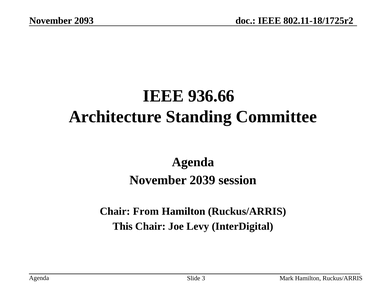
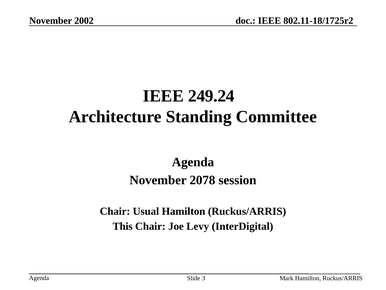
2093: 2093 -> 2002 (84, 21)
936.66: 936.66 -> 249.24 (211, 96)
2039: 2039 -> 2078 (202, 180)
From: From -> Usual (146, 211)
